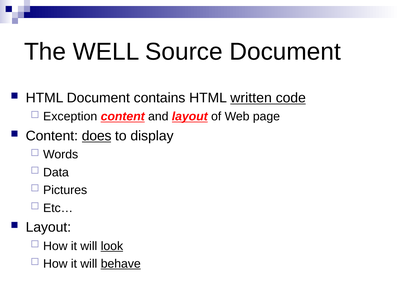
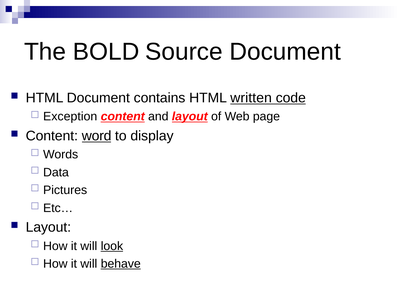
WELL: WELL -> BOLD (106, 52)
does: does -> word (97, 136)
